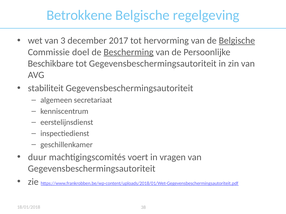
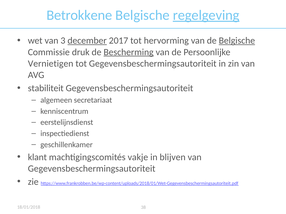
regelgeving underline: none -> present (206, 15)
december underline: none -> present (87, 41)
doel: doel -> druk (81, 52)
Beschikbare: Beschikbare -> Vernietigen (51, 64)
duur: duur -> klant (37, 157)
voert: voert -> vakje (138, 157)
vragen: vragen -> blijven (173, 157)
